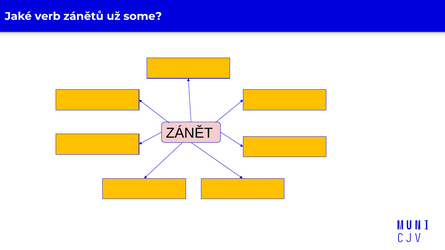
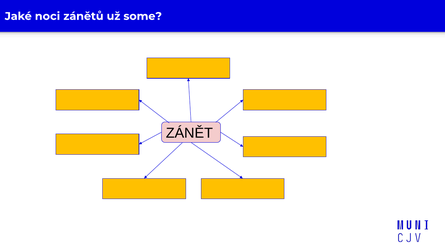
verb: verb -> noci (47, 16)
